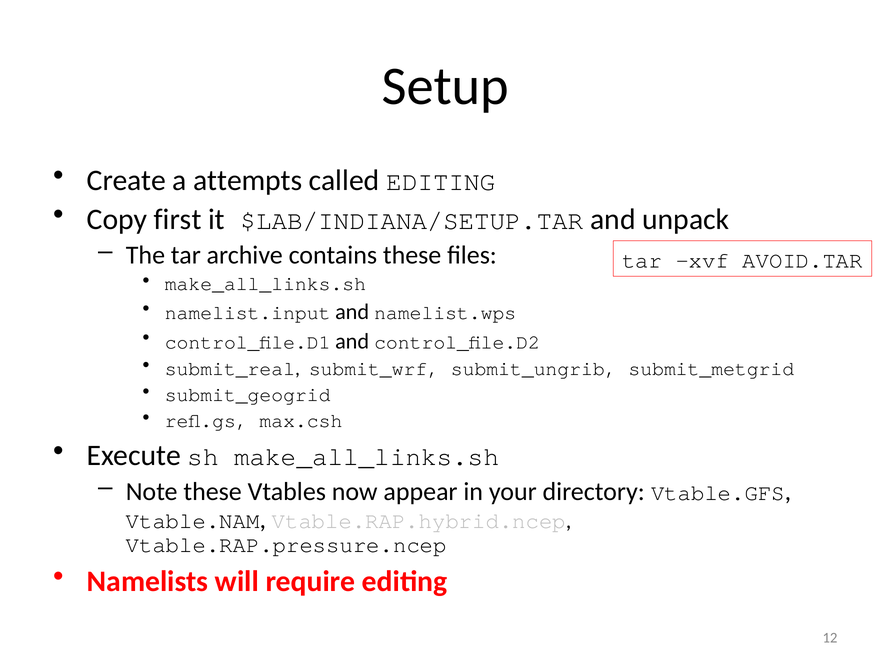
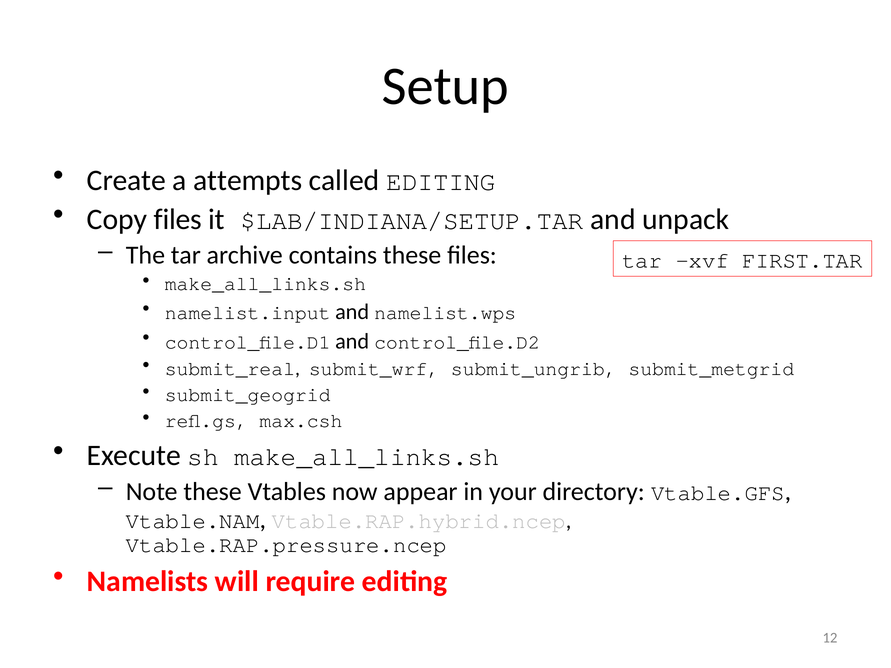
Copy first: first -> files (178, 219)
AVOID.TAR: AVOID.TAR -> FIRST.TAR (803, 260)
